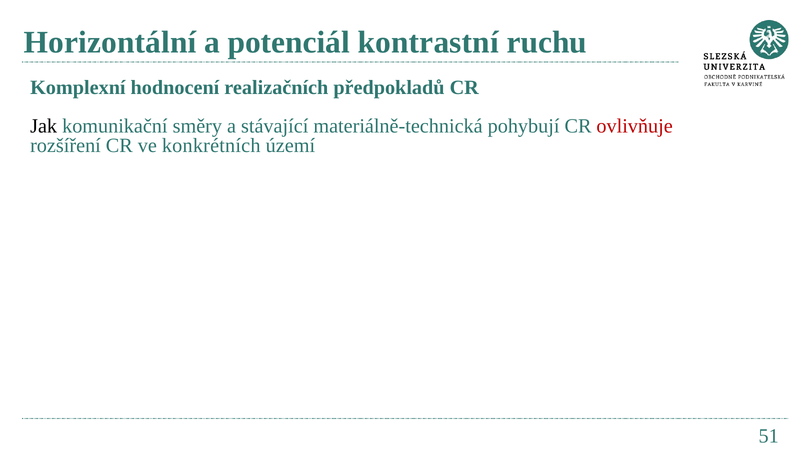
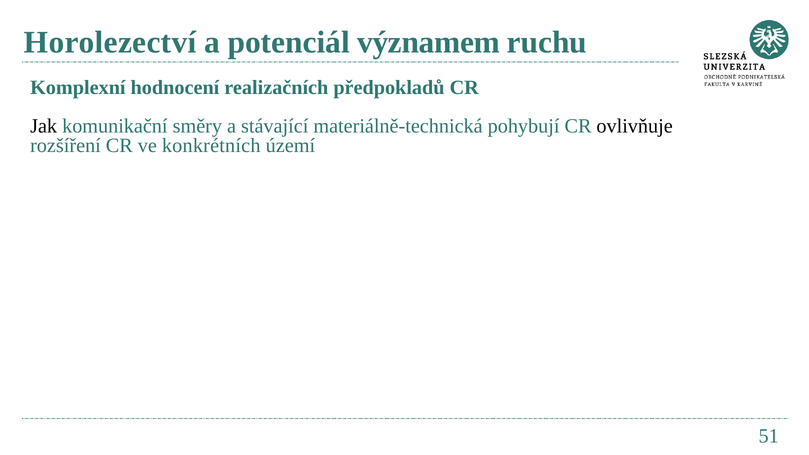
Horizontální: Horizontální -> Horolezectví (110, 42)
kontrastní: kontrastní -> významem (428, 42)
ovlivňuje colour: red -> black (635, 126)
